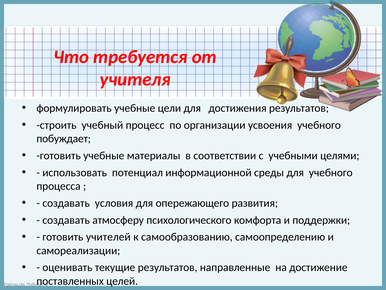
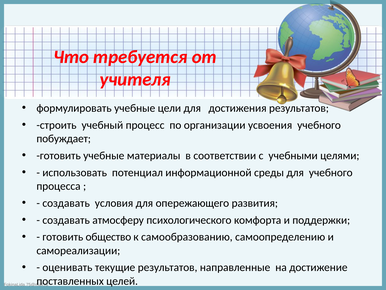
учителей: учителей -> общество (108, 237)
